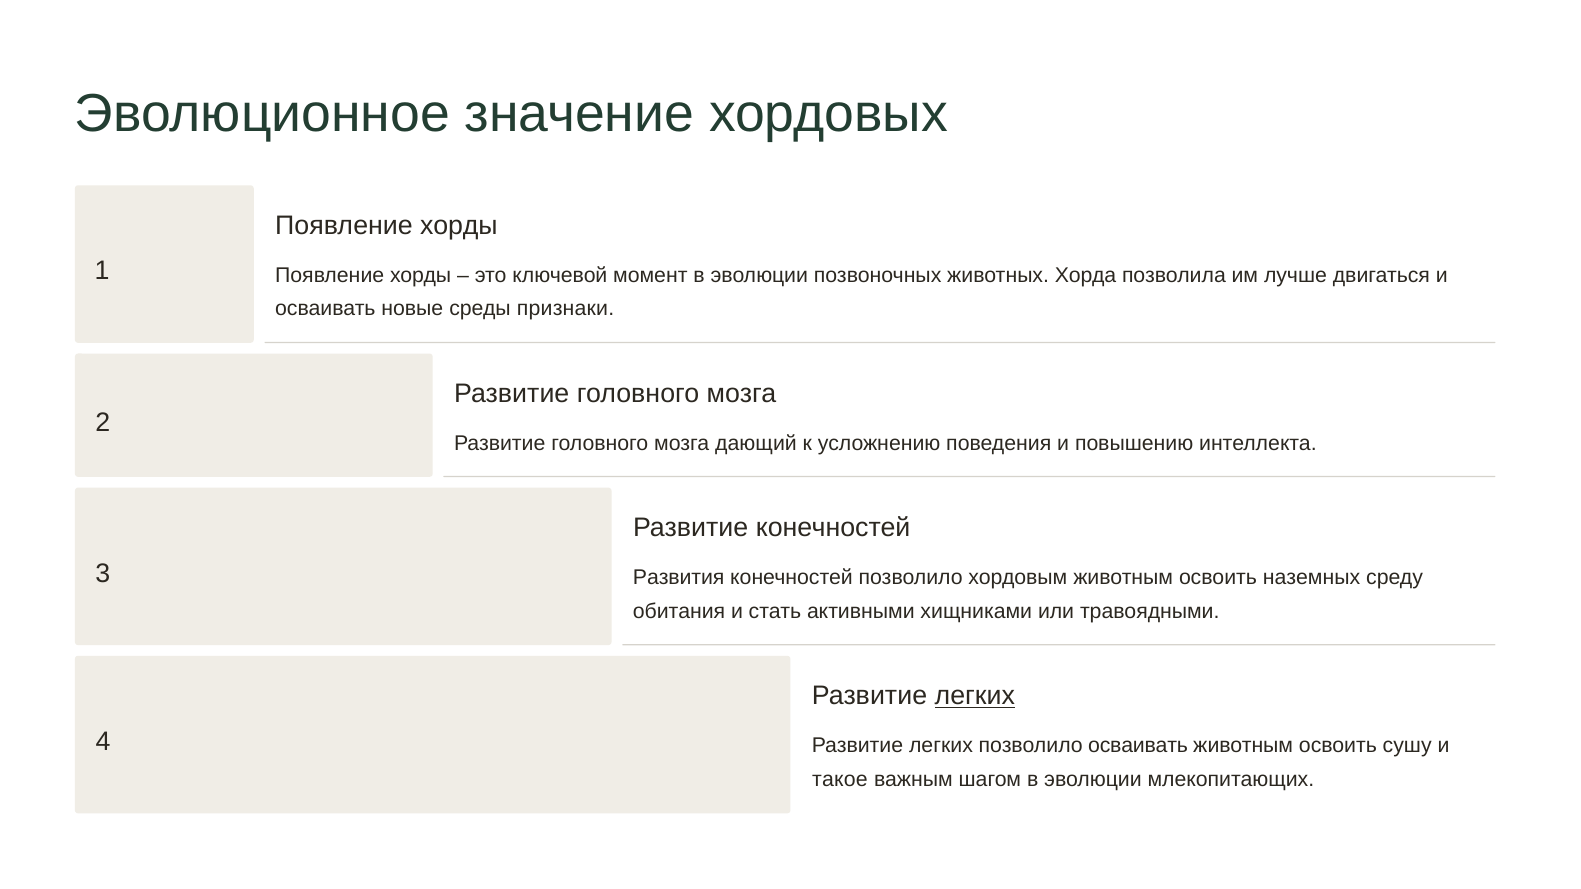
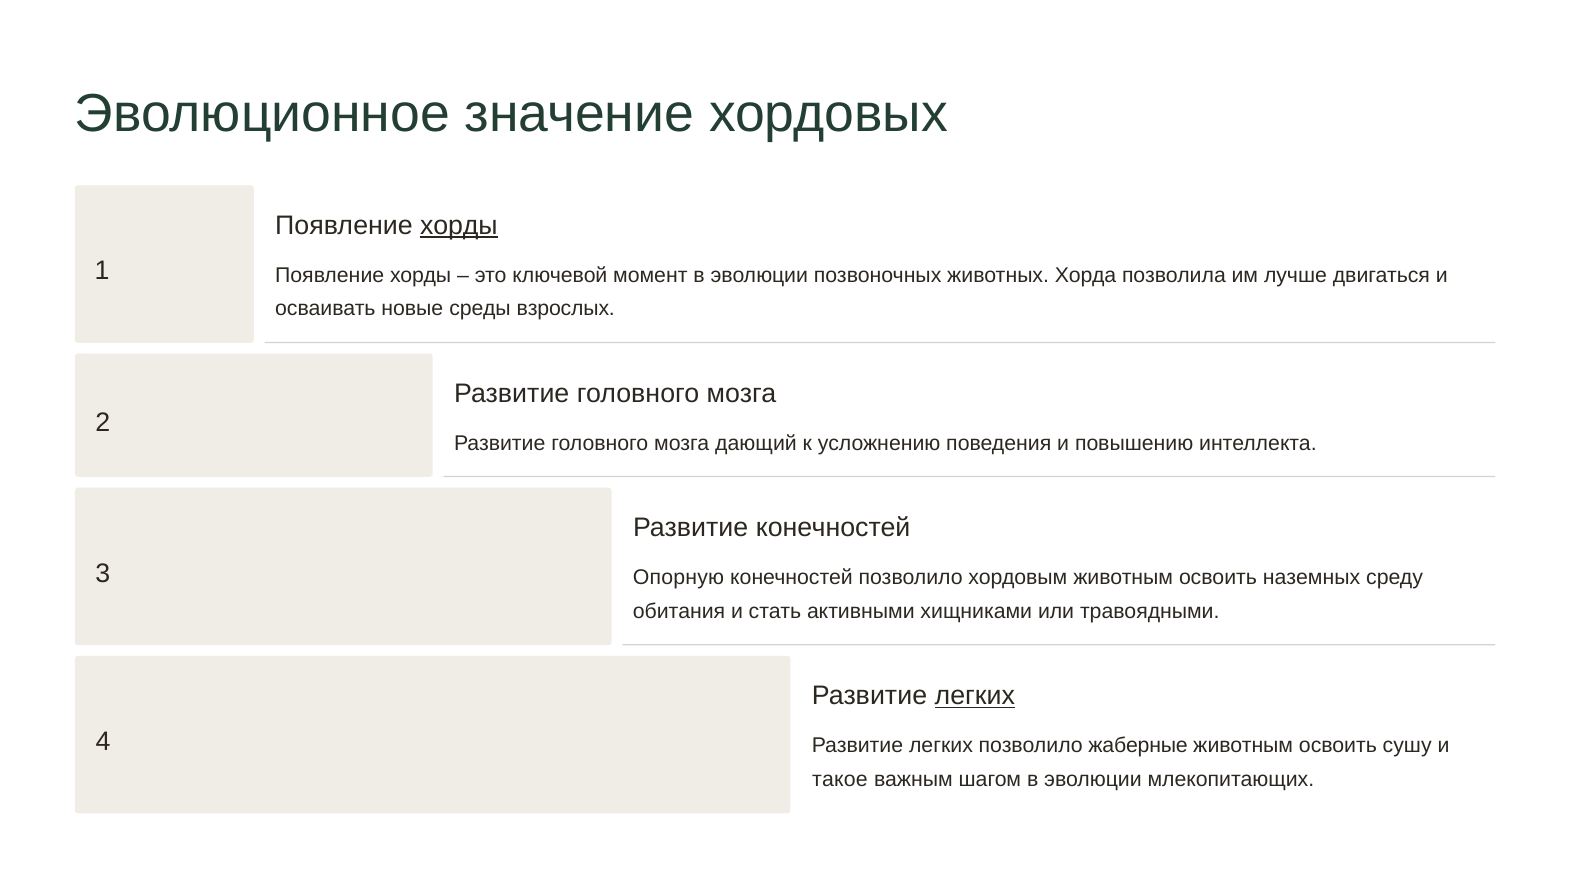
хорды underline: none -> present (459, 225)
признаки: признаки -> взрослых (566, 309)
Развития: Развития -> Опорную (679, 578)
позволило осваивать: осваивать -> жаберные (1138, 746)
